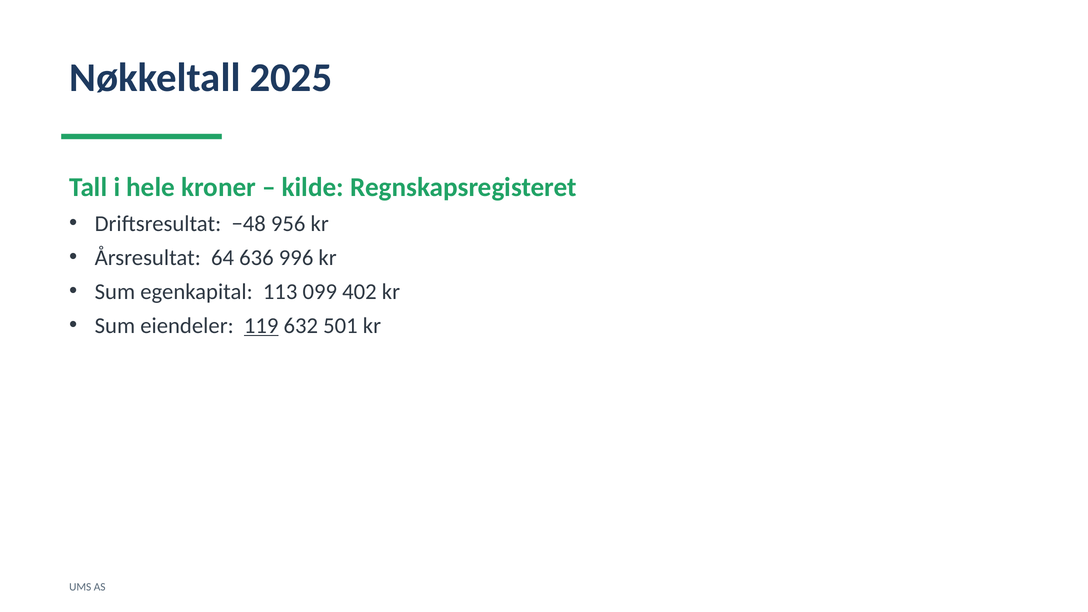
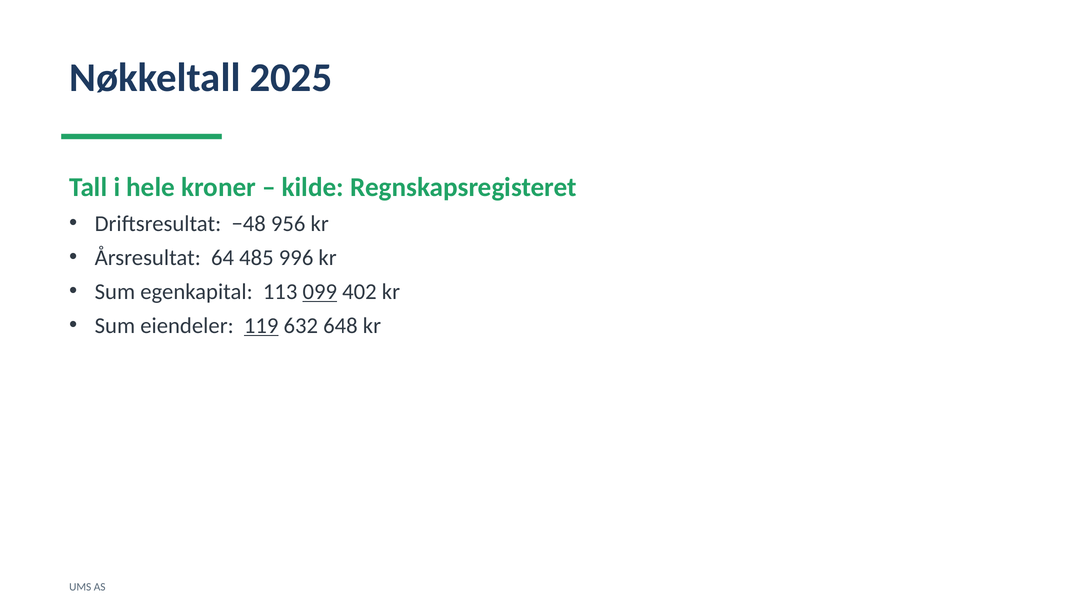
636: 636 -> 485 (256, 258)
099 underline: none -> present (320, 292)
501: 501 -> 648 (340, 326)
